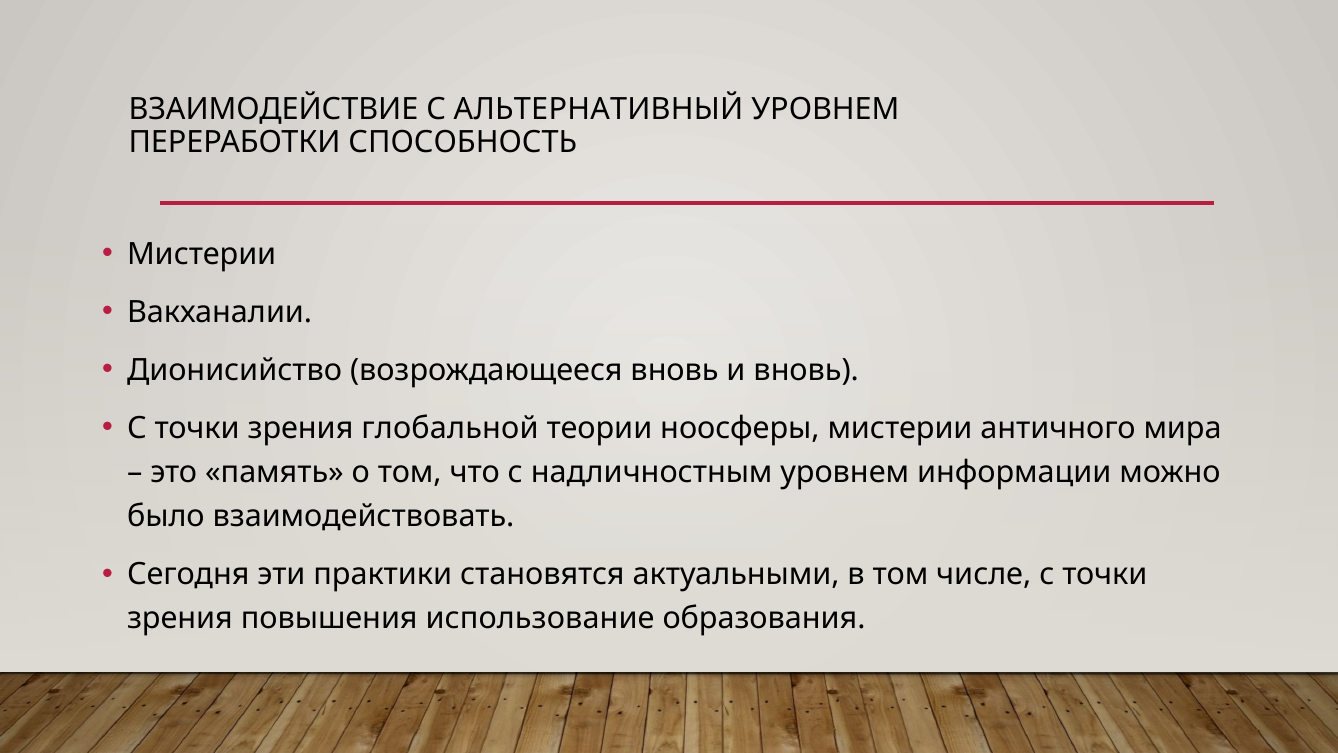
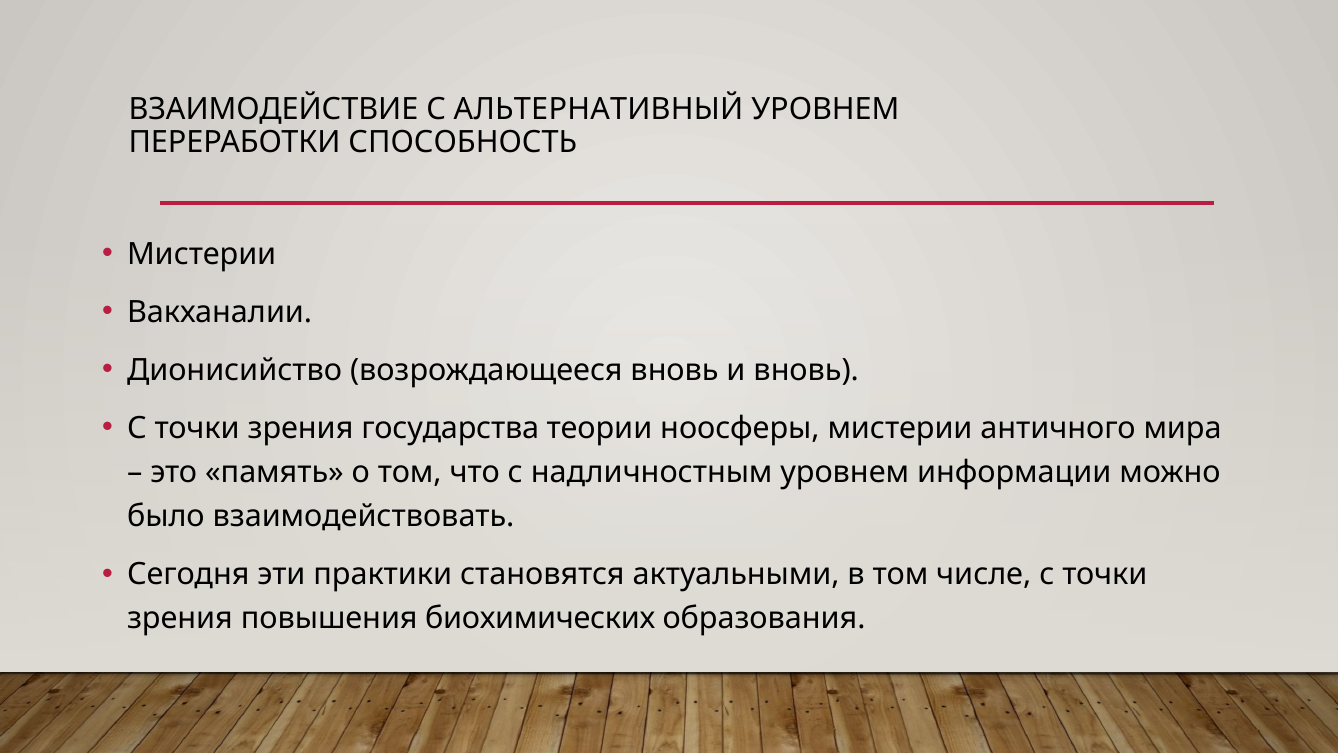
глобальной: глобальной -> государства (450, 428)
использование: использование -> биохимических (540, 618)
